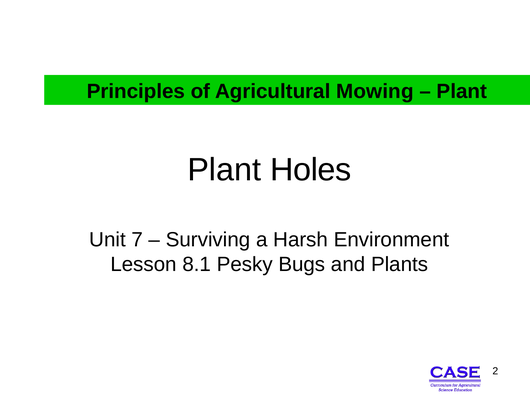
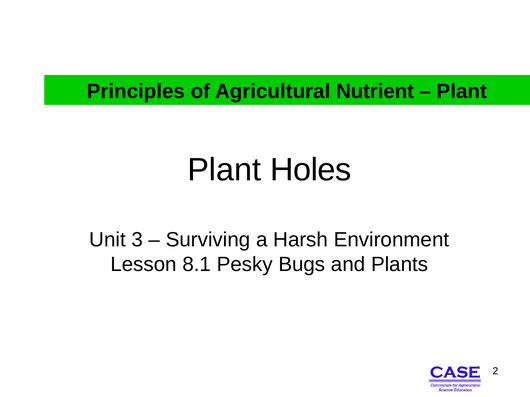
Mowing: Mowing -> Nutrient (375, 91)
7: 7 -> 3 (137, 240)
